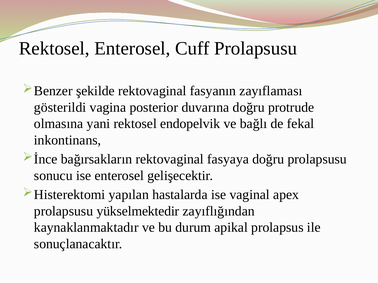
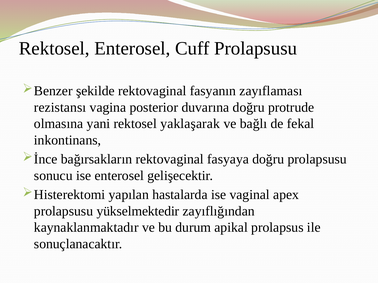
gösterildi: gösterildi -> rezistansı (60, 107)
endopelvik: endopelvik -> yaklaşarak (190, 124)
